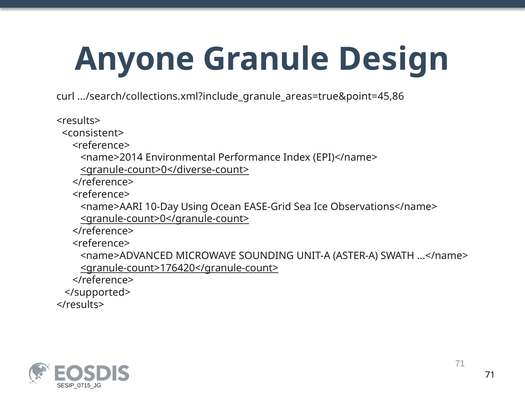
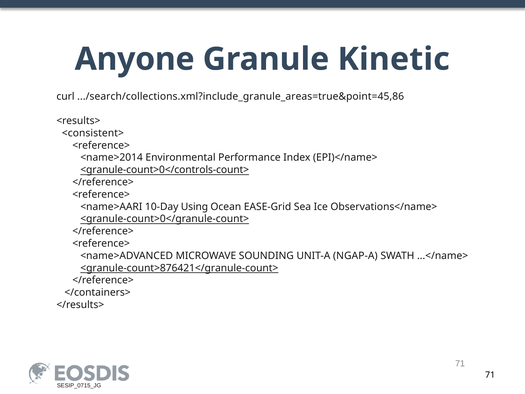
Design: Design -> Kinetic (394, 59)
<granule-count>0</diverse-count>: <granule-count>0</diverse-count> -> <granule-count>0</controls-count> (165, 170)
ASTER-A: ASTER-A -> NGAP-A (355, 256)
<granule-count>176420</granule-count>: <granule-count>176420</granule-count> -> <granule-count>876421</granule-count> (179, 268)
</supported>: </supported> -> </containers> (98, 292)
